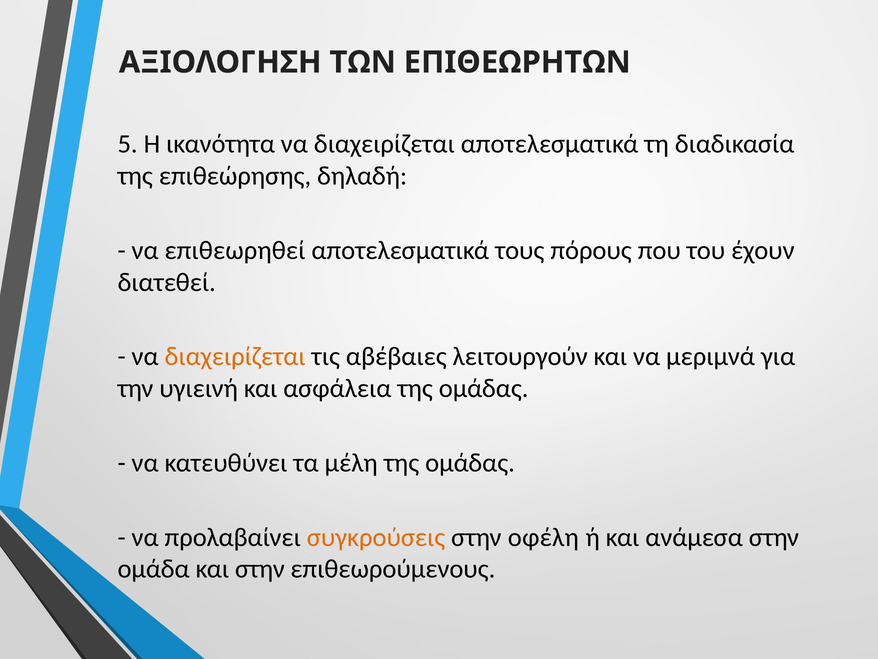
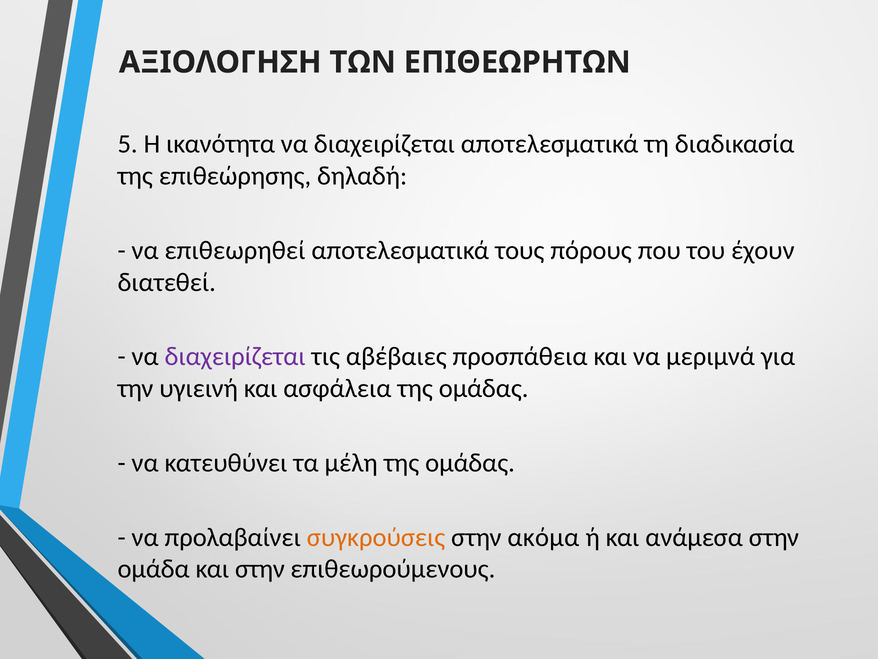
διαχειρίζεται colour: orange -> purple (235, 356)
λειτουργούν: λειτουργούν -> προσπάθεια (520, 356)
οφέλη: οφέλη -> ακόμα (543, 537)
